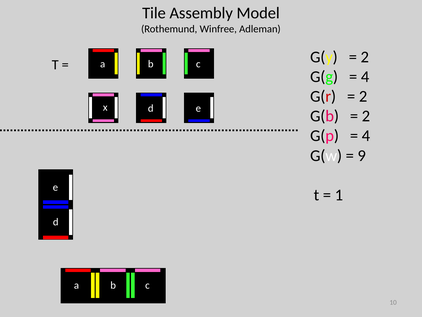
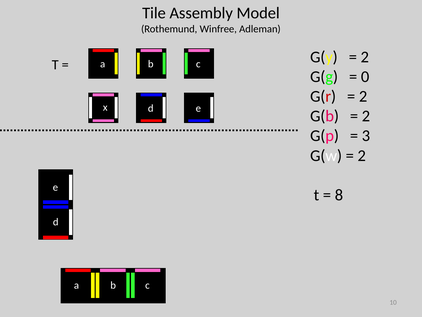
4: 4 -> 0 (365, 77)
4: 4 -> 3 (366, 136)
9: 9 -> 2 (362, 155)
1: 1 -> 8 (339, 195)
